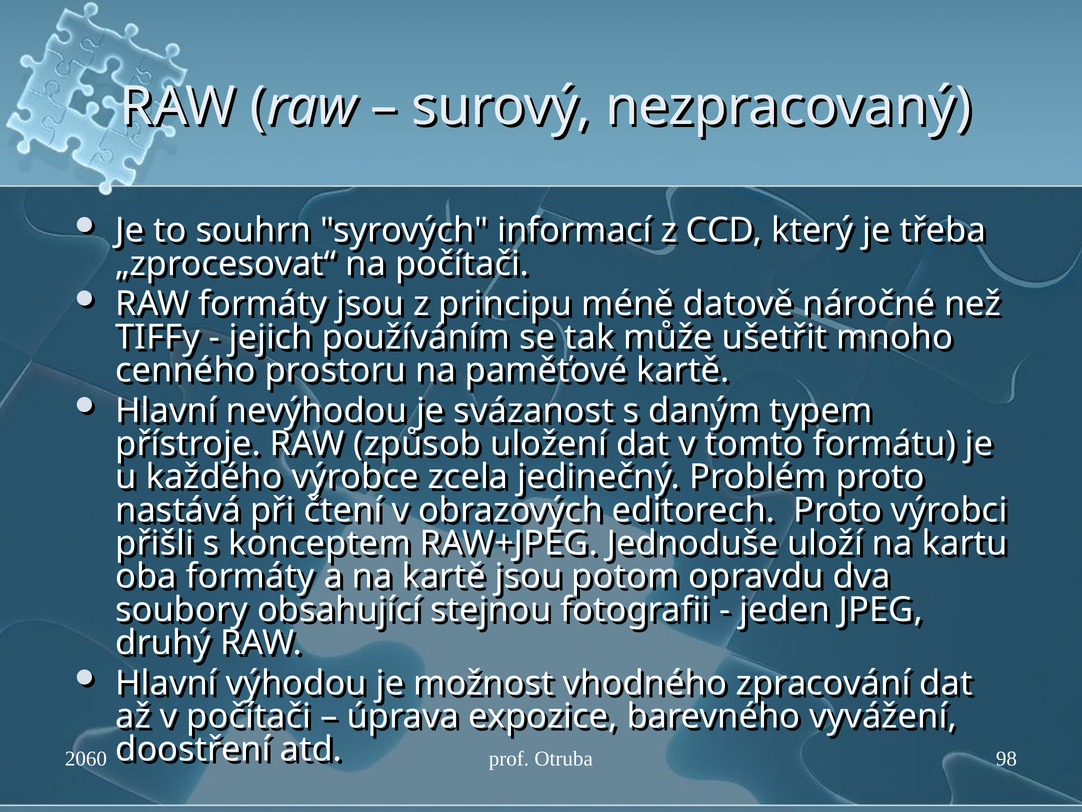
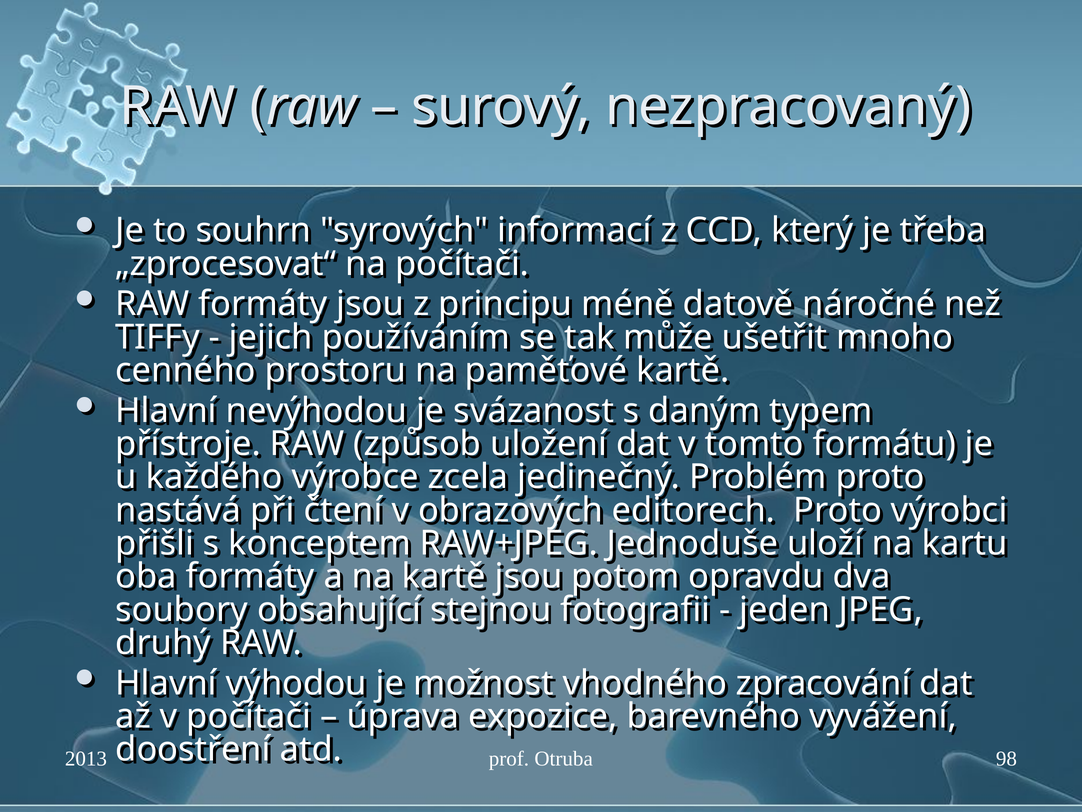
2060: 2060 -> 2013 (86, 759)
